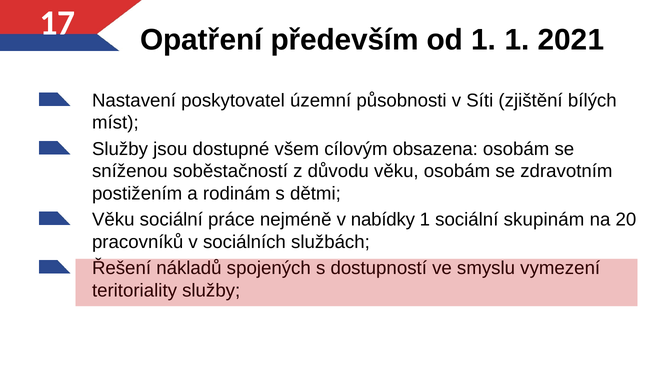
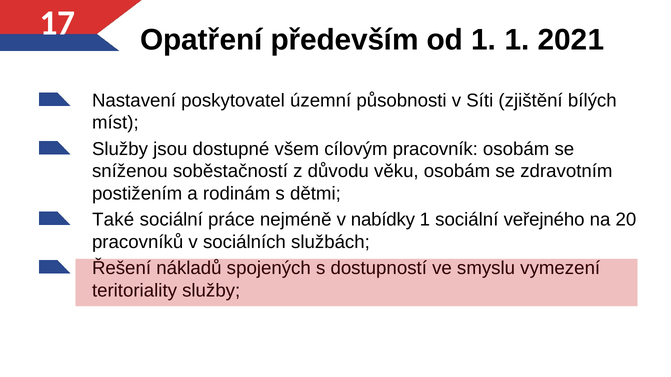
obsazena: obsazena -> pracovník (435, 149)
Věku: Věku -> Také (113, 220)
skupinám: skupinám -> veřejného (544, 220)
